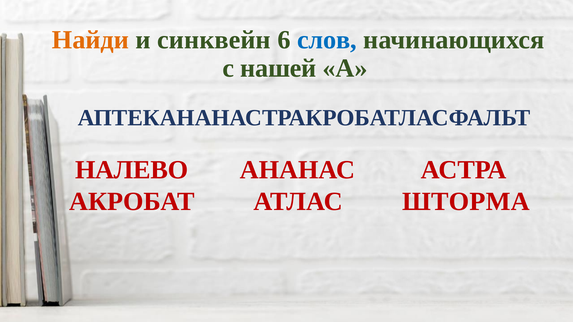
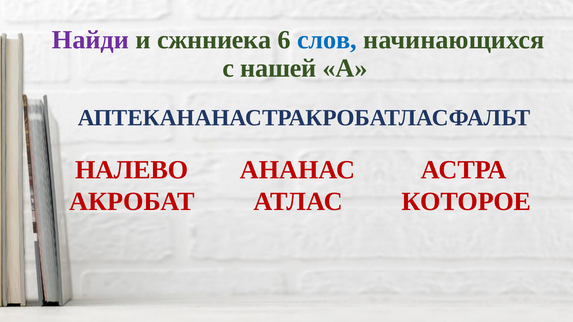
Найди colour: orange -> purple (91, 40)
синквейн: синквейн -> сжнниека (214, 40)
ШТОРМА: ШТОРМА -> КОТОРОЕ (466, 202)
